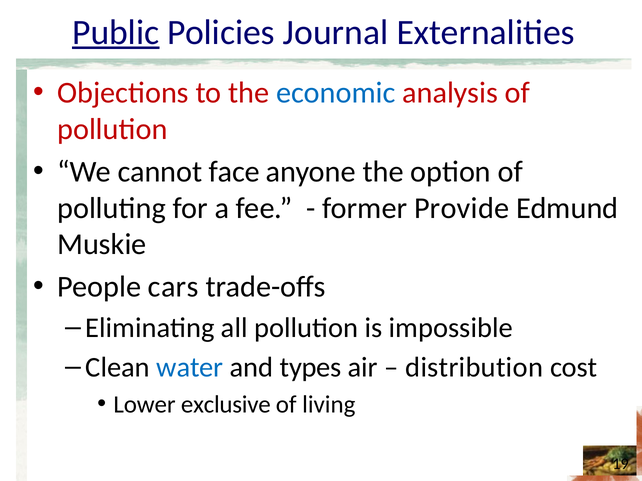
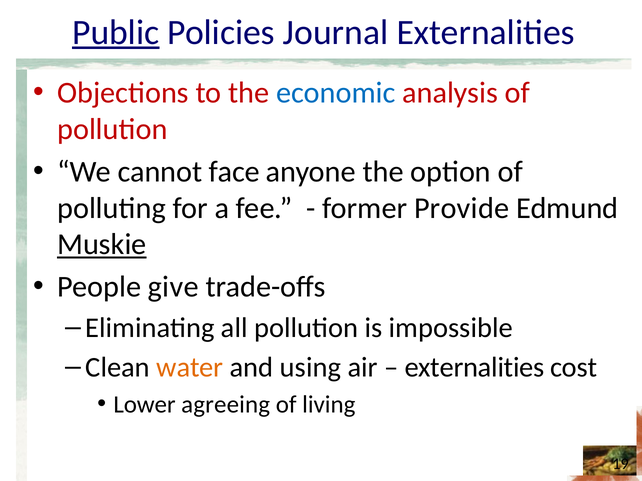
Muskie underline: none -> present (102, 245)
cars: cars -> give (173, 287)
water colour: blue -> orange (190, 368)
types: types -> using (310, 368)
distribution: distribution -> externalities (474, 368)
exclusive: exclusive -> agreeing (226, 405)
